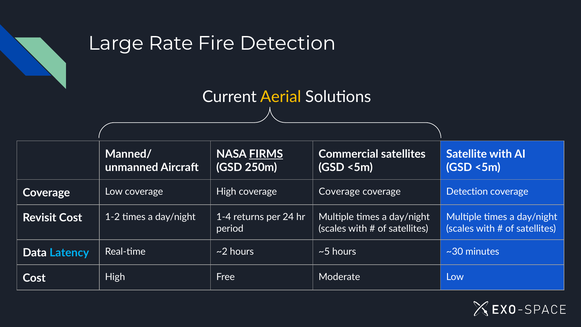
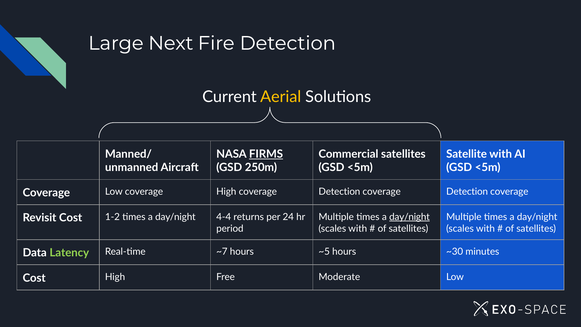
Rate: Rate -> Next (171, 43)
High coverage Coverage: Coverage -> Detection (339, 192)
day/night underline: none -> present (409, 217)
1-4: 1-4 -> 4-4 (224, 217)
Latency colour: light blue -> light green (69, 253)
~2: ~2 -> ~7 (222, 252)
